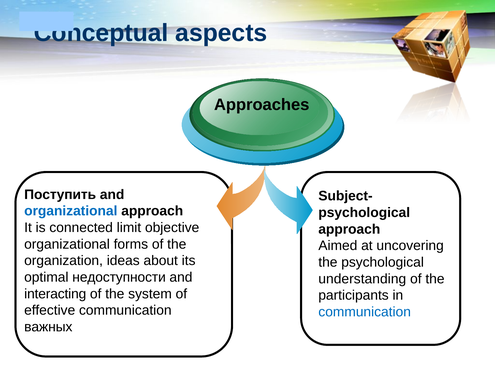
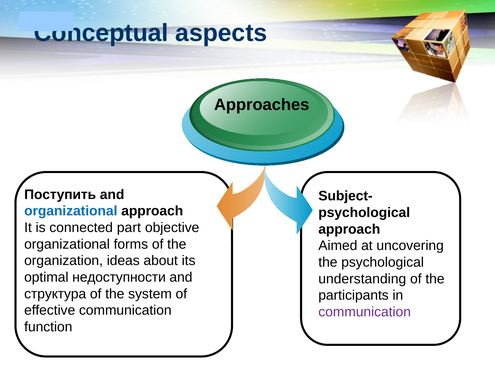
limit: limit -> part (129, 227)
interacting: interacting -> структура (55, 293)
communication colour: blue -> purple (365, 311)
важных: важных -> function (48, 326)
